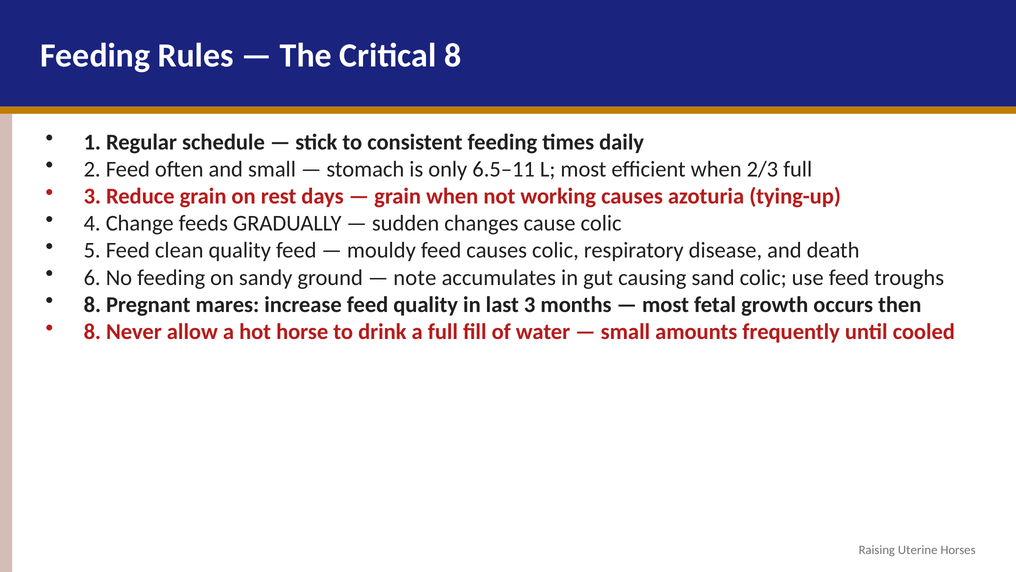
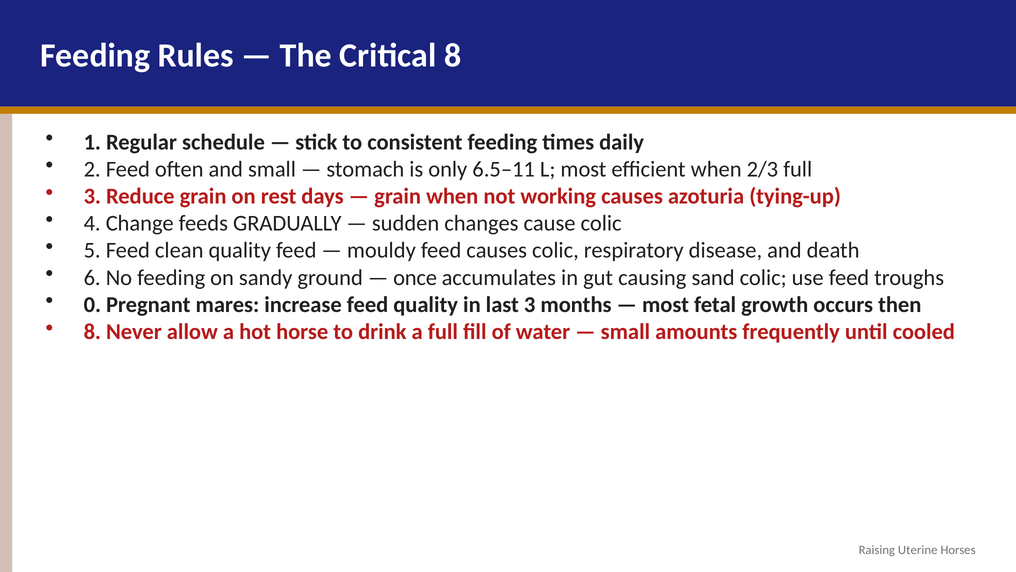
note: note -> once (415, 277)
8: 8 -> 0 (92, 304)
